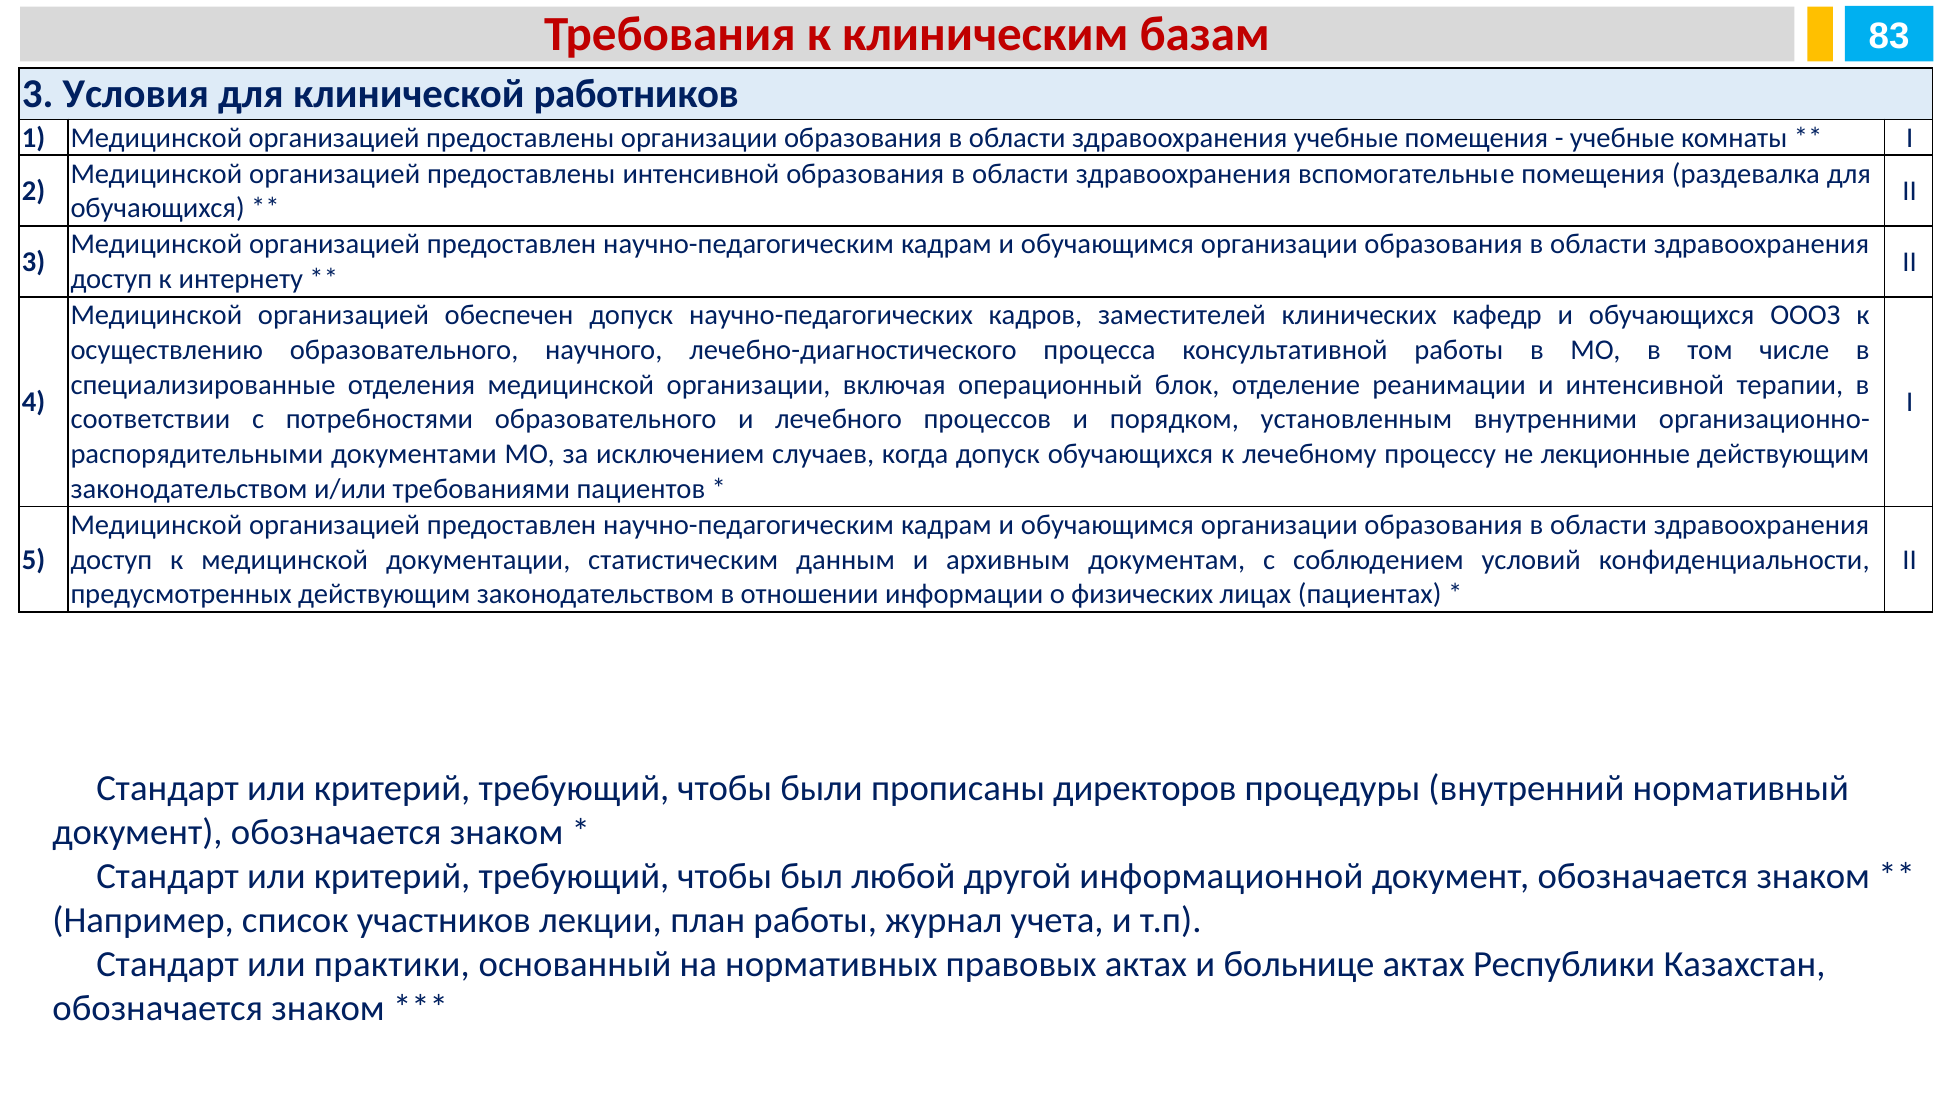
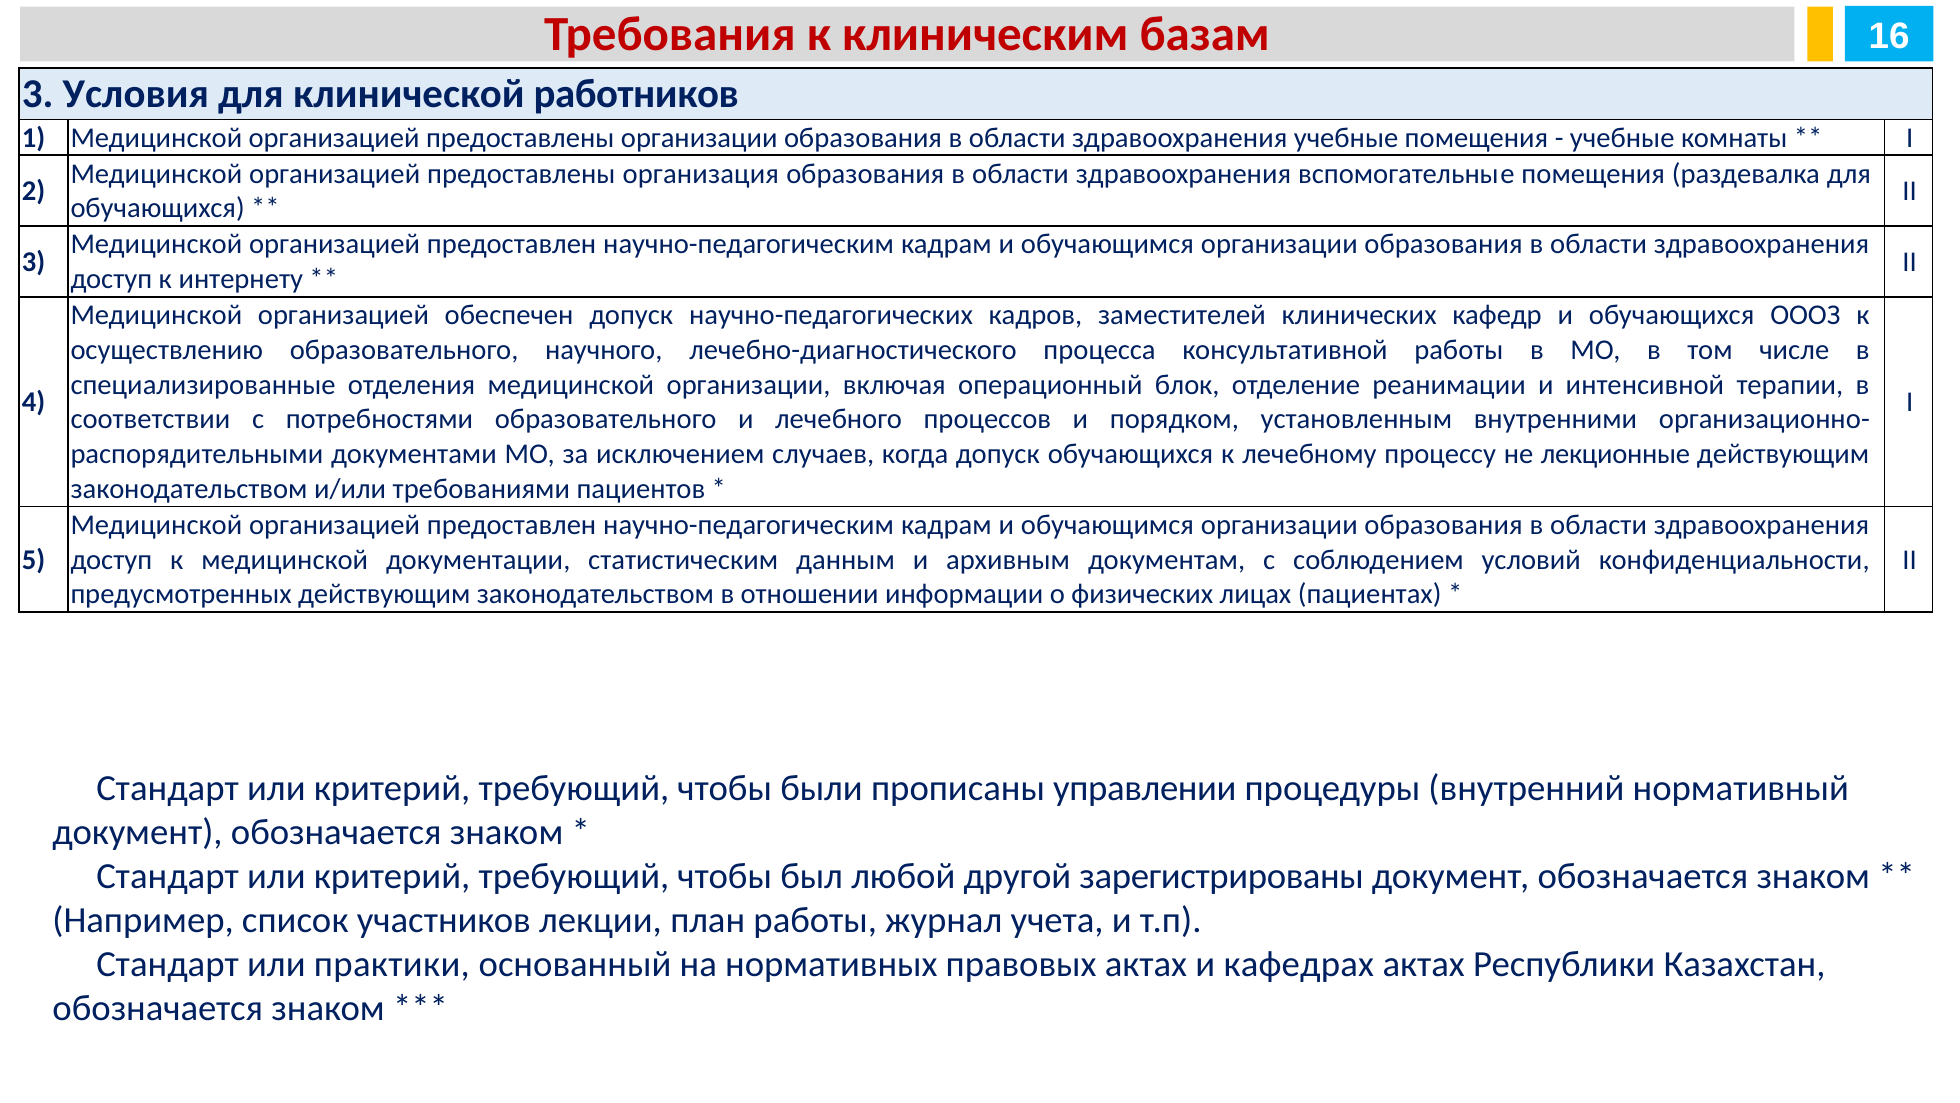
83: 83 -> 16 (1889, 36)
предоставлены интенсивной: интенсивной -> организация (701, 174)
директоров: директоров -> управлении (1145, 788)
информационной: информационной -> зарегистрированы (1222, 876)
больнице: больнице -> кафедрах (1299, 964)
